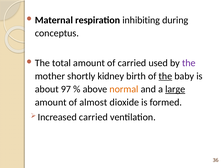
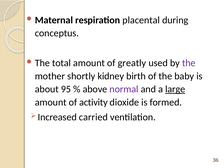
inhibiting: inhibiting -> placental (141, 20)
of carried: carried -> greatly (132, 63)
the underline: present -> none (165, 76)
97: 97 -> 95 (66, 89)
normal colour: orange -> purple (124, 89)
almost: almost -> activity (93, 102)
